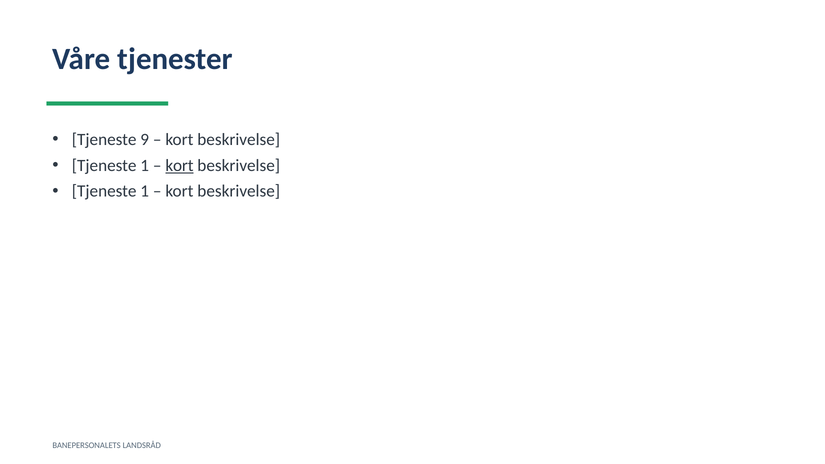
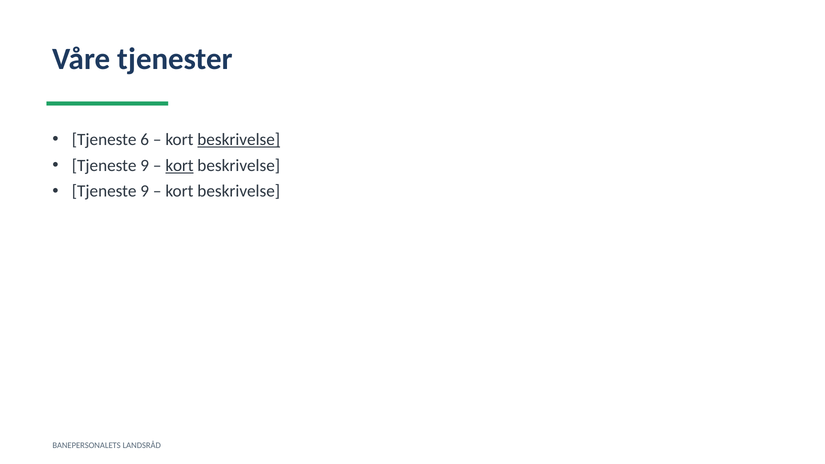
9: 9 -> 6 (145, 140)
beskrivelse underline: none -> present (239, 140)
1: 1 -> 9 (145, 166)
1: 1 -> 9 (145, 191)
